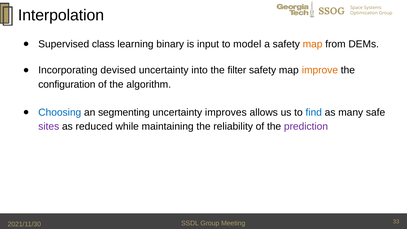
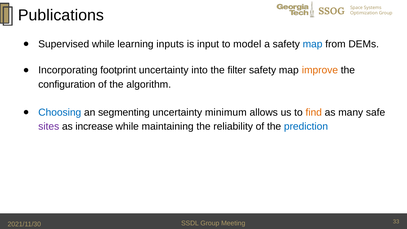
Interpolation: Interpolation -> Publications (61, 15)
Supervised class: class -> while (103, 44)
binary: binary -> inputs (170, 44)
map colour: orange -> blue (313, 44)
devised: devised -> footprint (118, 70)
improves: improves -> minimum (226, 112)
find colour: blue -> orange (314, 112)
reduced: reduced -> increase (94, 126)
prediction colour: purple -> blue (306, 126)
